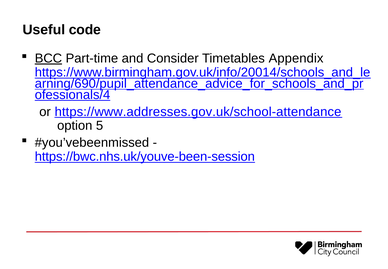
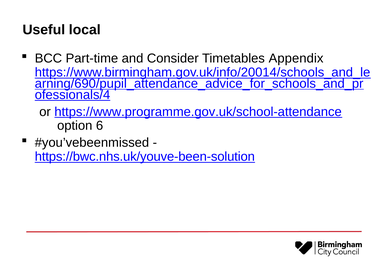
code: code -> local (85, 30)
BCC underline: present -> none (48, 58)
https://www.addresses.gov.uk/school-attendance: https://www.addresses.gov.uk/school-attendance -> https://www.programme.gov.uk/school-attendance (198, 112)
5: 5 -> 6 (100, 126)
https://bwc.nhs.uk/youve-been-session: https://bwc.nhs.uk/youve-been-session -> https://bwc.nhs.uk/youve-been-solution (145, 156)
